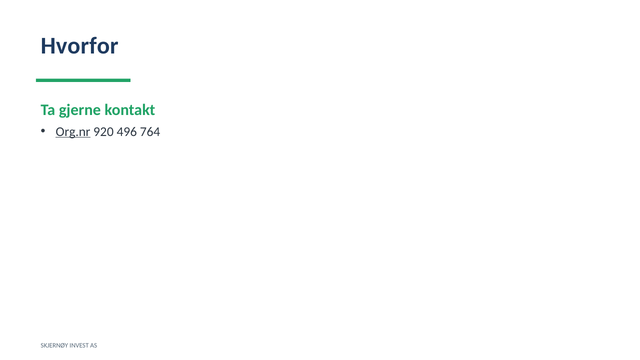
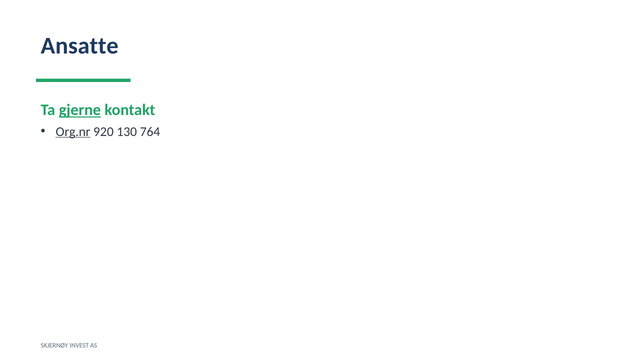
Hvorfor: Hvorfor -> Ansatte (80, 46)
gjerne underline: none -> present (80, 110)
496: 496 -> 130 (127, 132)
